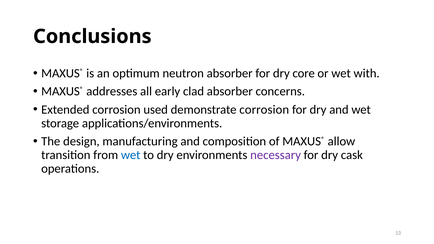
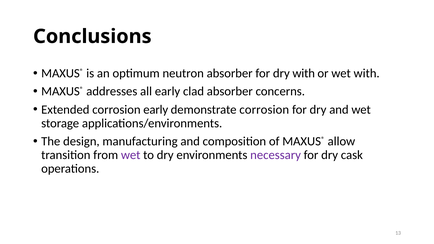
dry core: core -> with (304, 73)
corrosion used: used -> early (156, 110)
wet colour: blue -> purple (131, 155)
